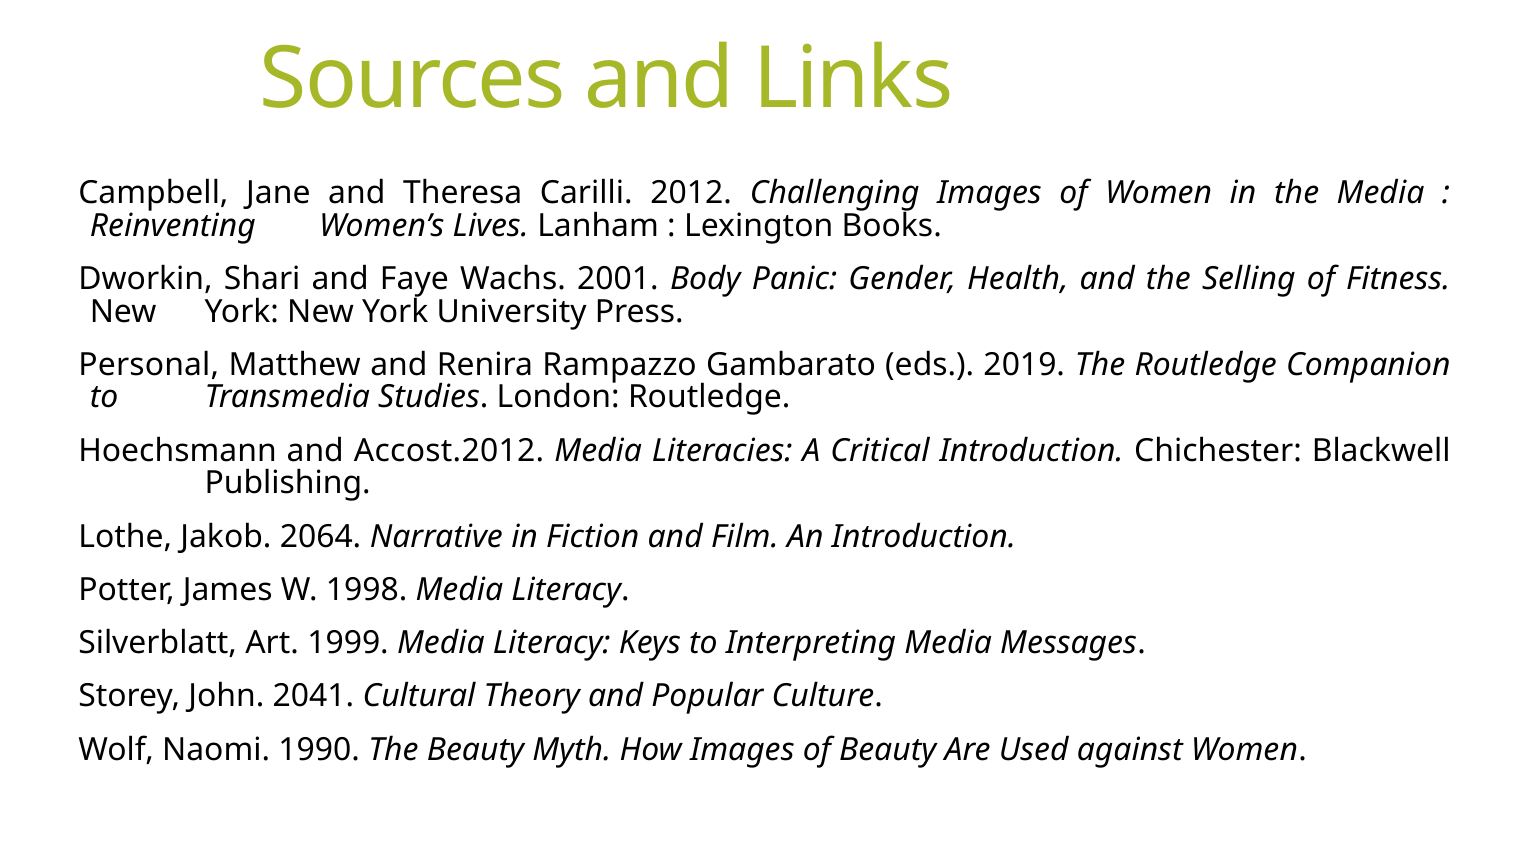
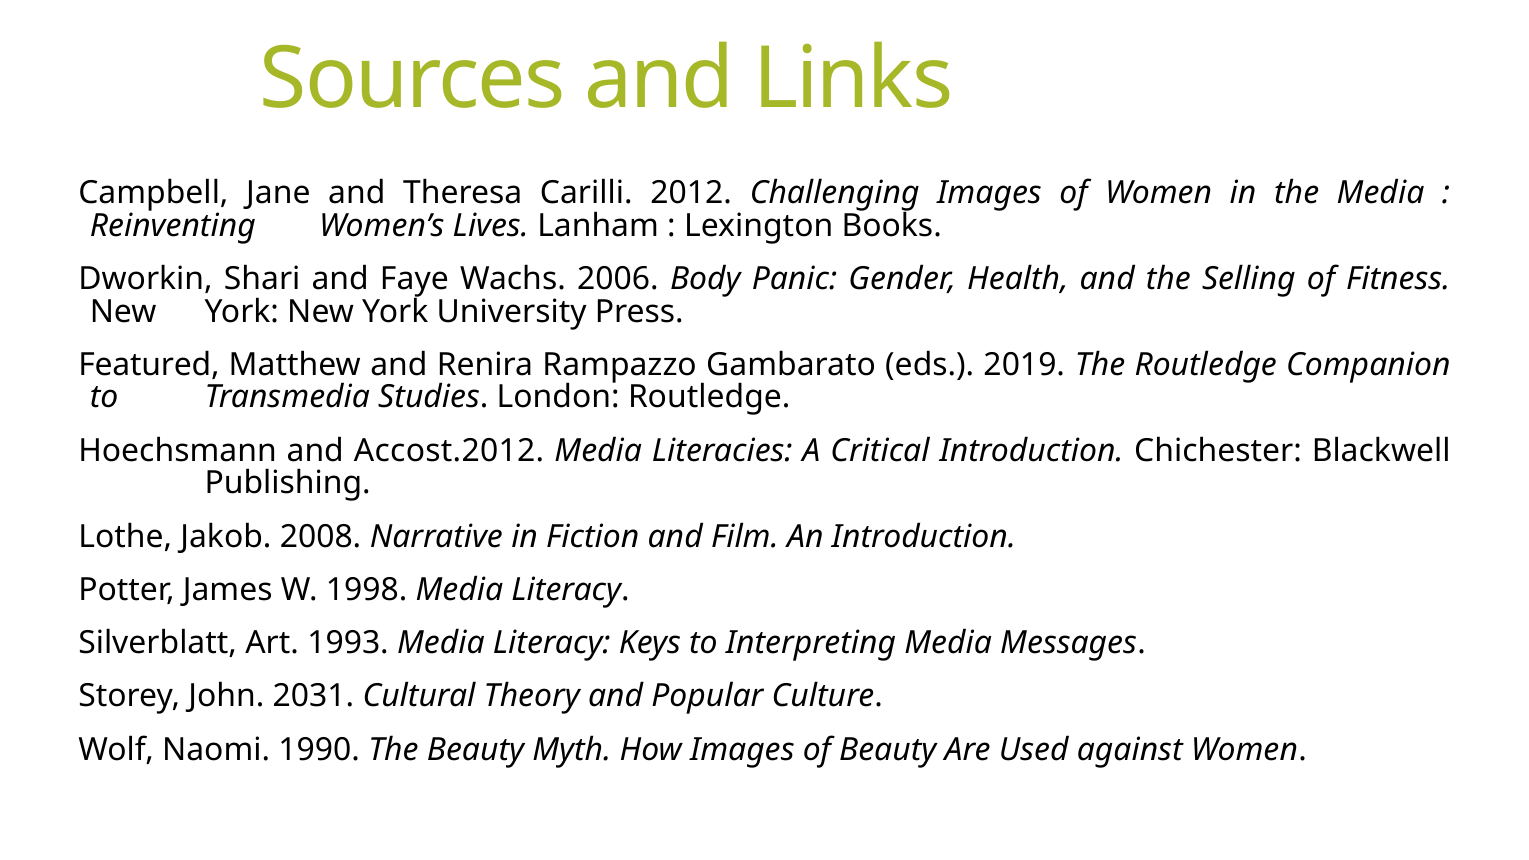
2001: 2001 -> 2006 (618, 279)
Personal: Personal -> Featured (149, 365)
2064: 2064 -> 2008 (321, 537)
1999: 1999 -> 1993 (348, 643)
2041: 2041 -> 2031 (313, 696)
